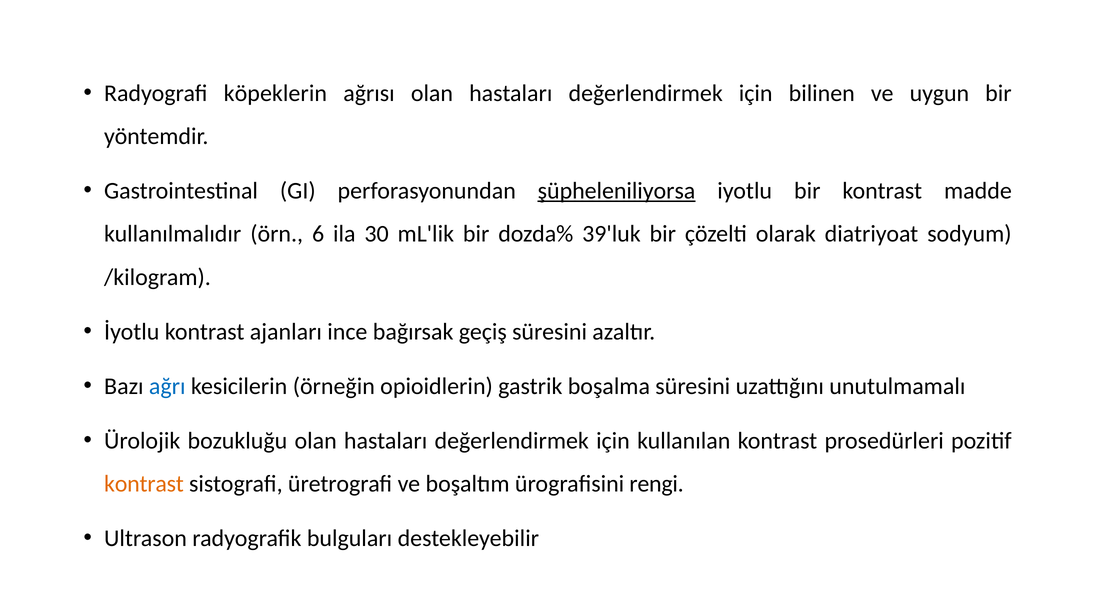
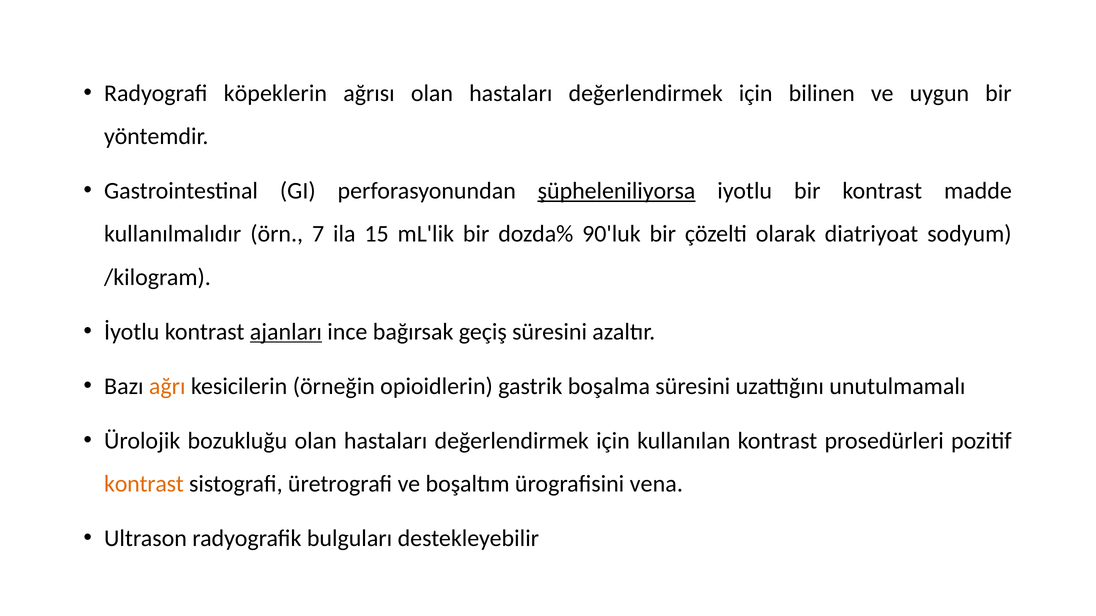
6: 6 -> 7 (318, 234)
30: 30 -> 15 (377, 234)
39'luk: 39'luk -> 90'luk (611, 234)
ajanları underline: none -> present (286, 332)
ağrı colour: blue -> orange (167, 387)
rengi: rengi -> vena (656, 484)
